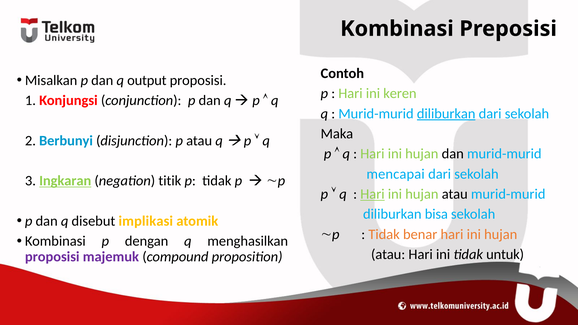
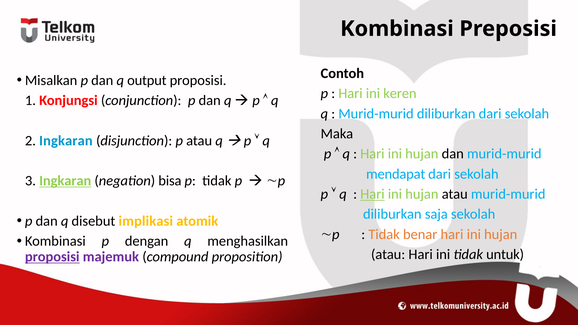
diliburkan underline: present -> none (446, 114)
2 Berbunyi: Berbunyi -> Ingkaran (66, 141)
mencapai: mencapai -> mendapat (396, 174)
titik: titik -> bisa (170, 181)
bisa: bisa -> saja (436, 214)
proposisi underline: none -> present (52, 257)
